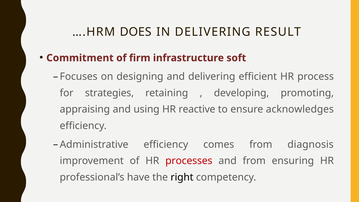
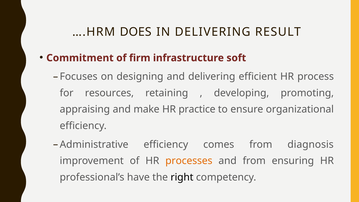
strategies: strategies -> resources (109, 93)
using: using -> make (147, 109)
reactive: reactive -> practice (197, 109)
acknowledges: acknowledges -> organizational (300, 109)
processes colour: red -> orange (189, 161)
